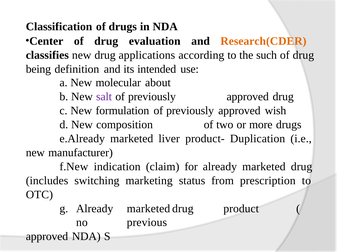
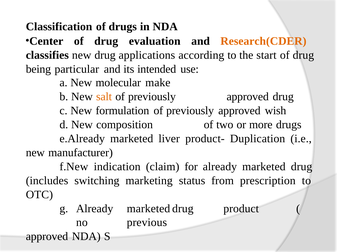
such: such -> start (266, 55)
definition: definition -> particular (77, 69)
about: about -> make (158, 83)
salt colour: purple -> orange (104, 97)
